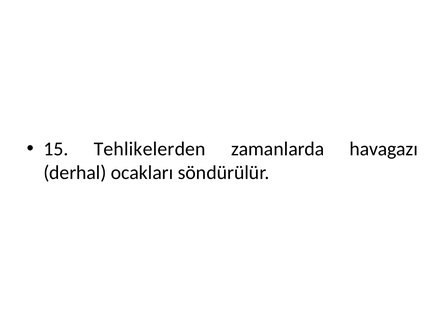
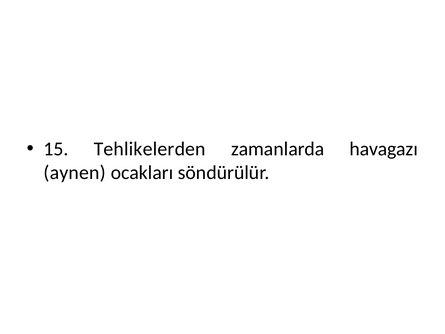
derhal: derhal -> aynen (75, 172)
